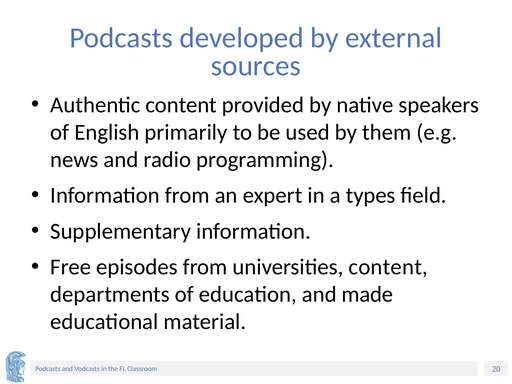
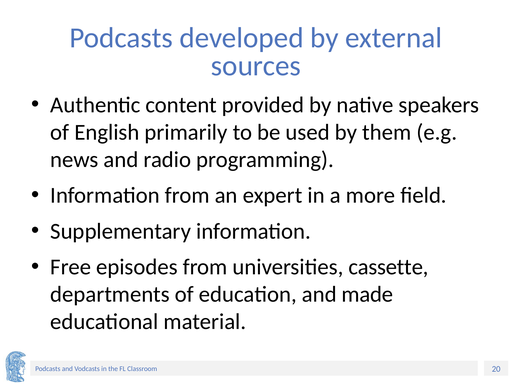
types: types -> more (371, 195)
universities content: content -> cassette (388, 267)
